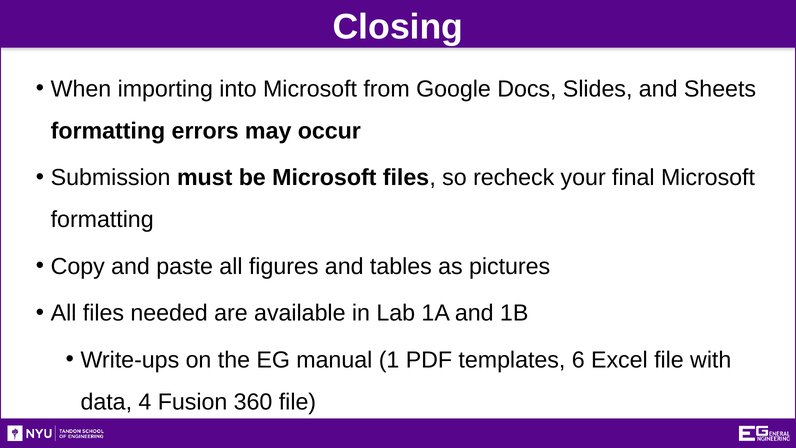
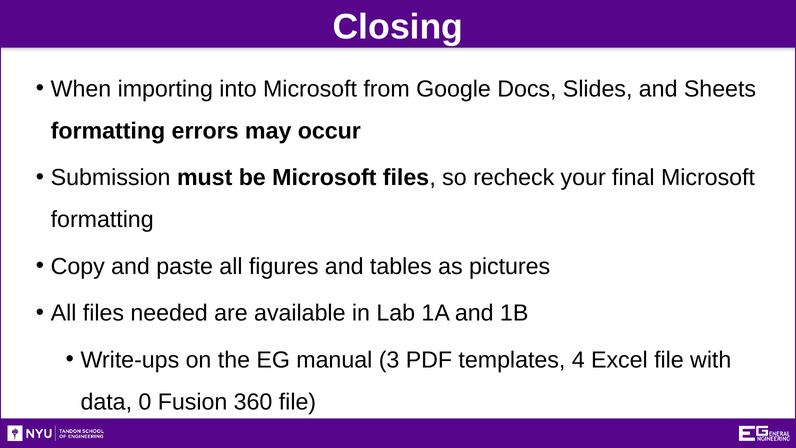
1: 1 -> 3 (389, 360)
6: 6 -> 4 (578, 360)
4: 4 -> 0 (145, 402)
